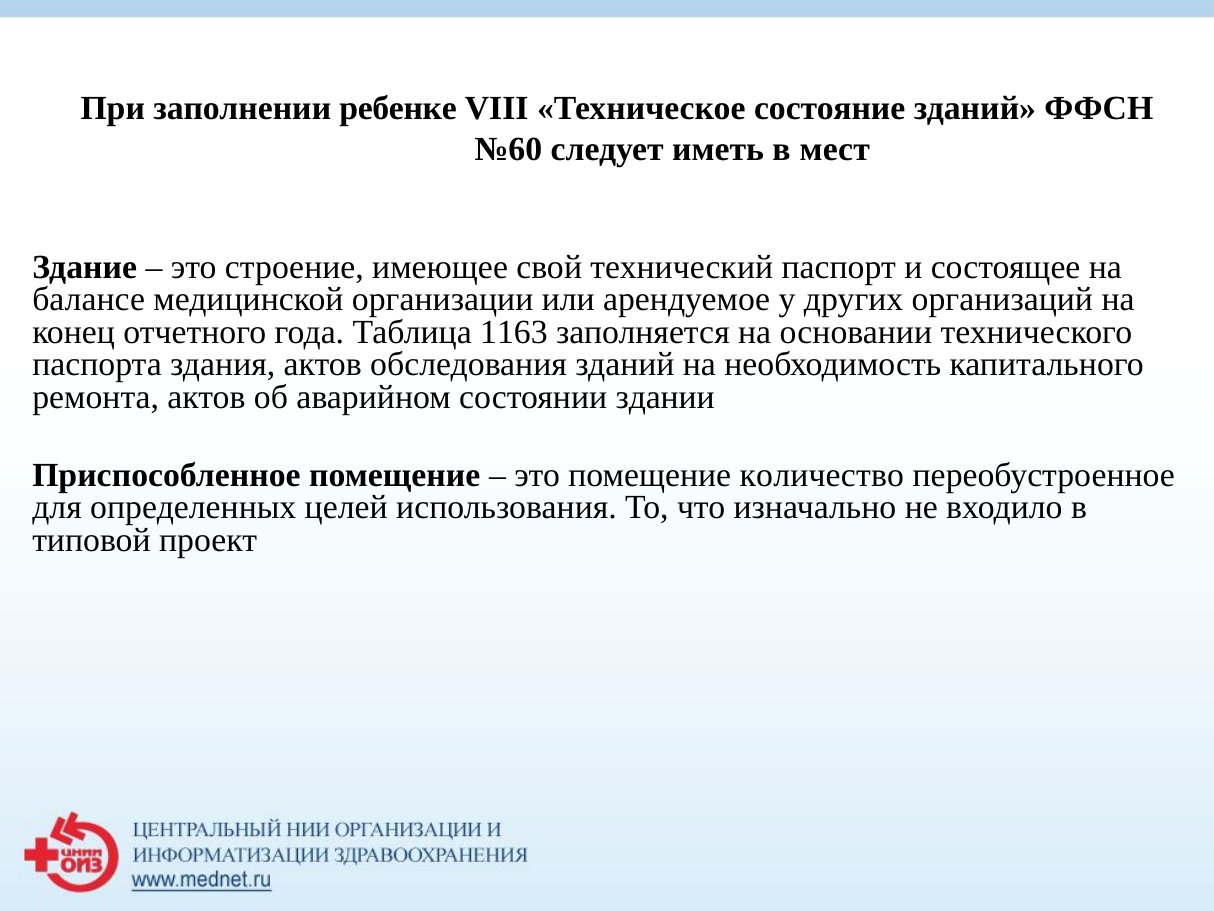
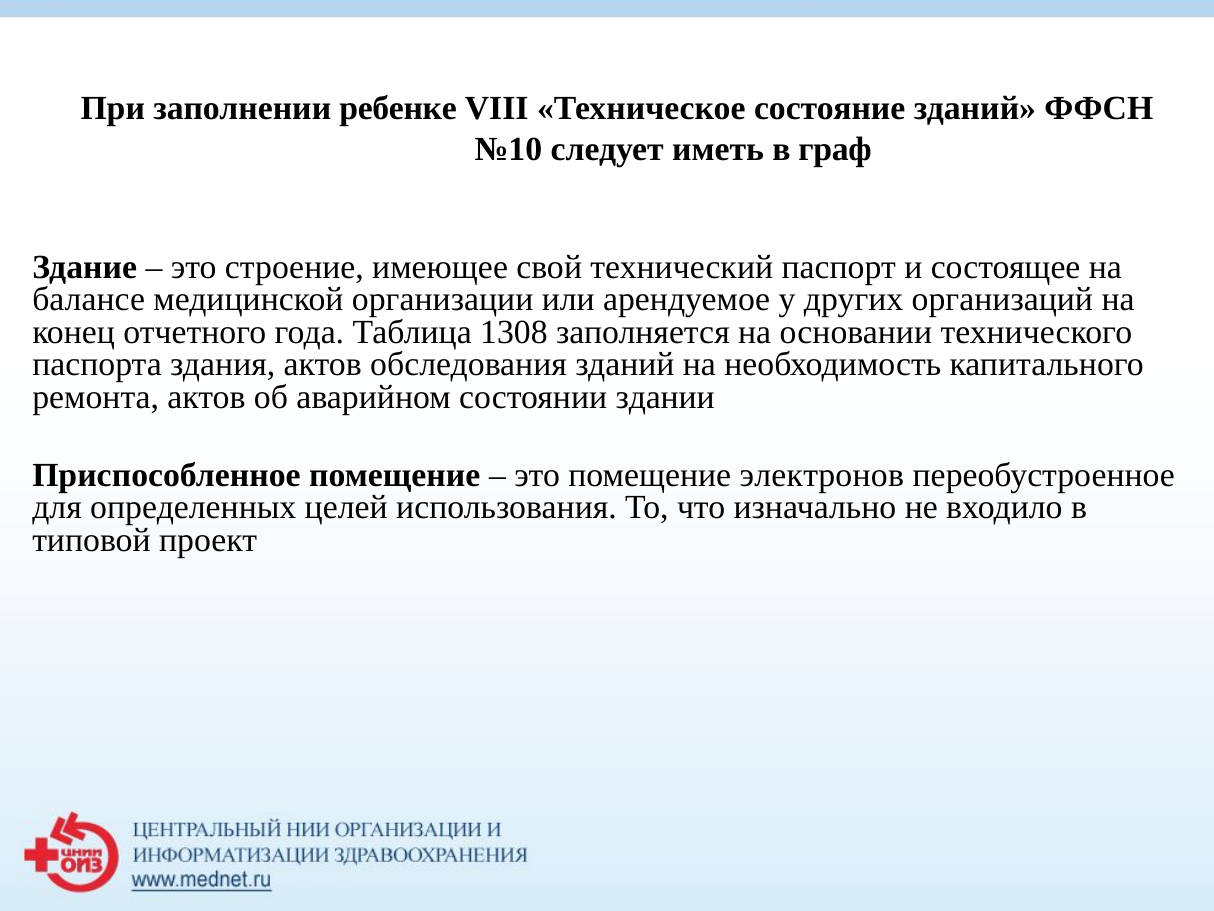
№60: №60 -> №10 (508, 149)
мест: мест -> граф (835, 149)
1163: 1163 -> 1308 (514, 332)
количество: количество -> электронов (822, 475)
